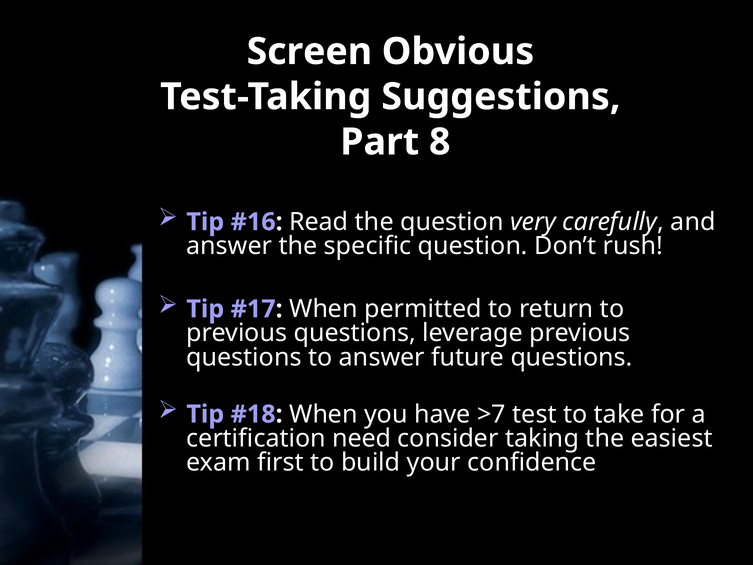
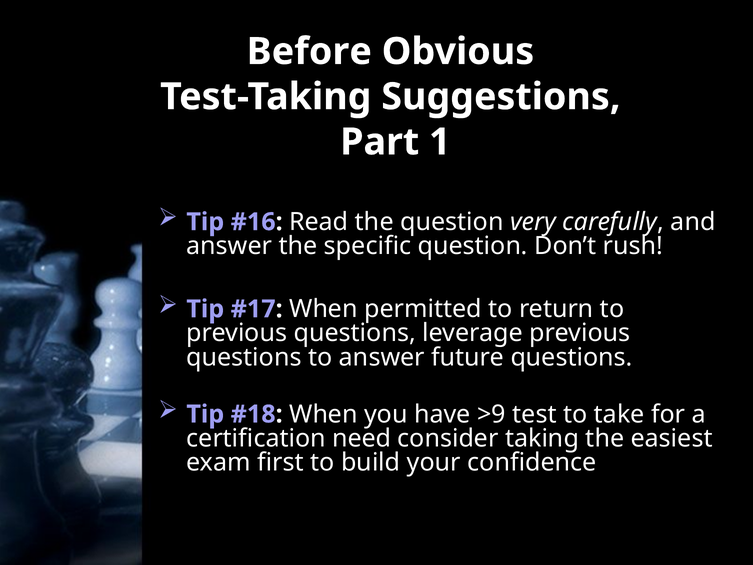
Screen: Screen -> Before (309, 52)
8: 8 -> 1 (440, 142)
>7: >7 -> >9 (491, 414)
